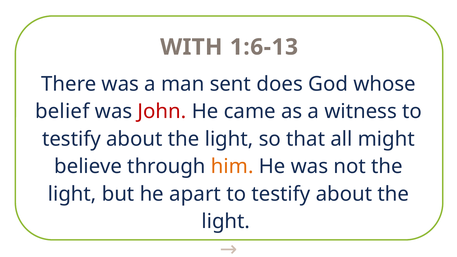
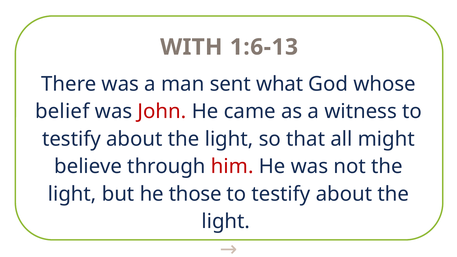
does: does -> what (280, 84)
him colour: orange -> red (232, 167)
apart: apart -> those (195, 194)
